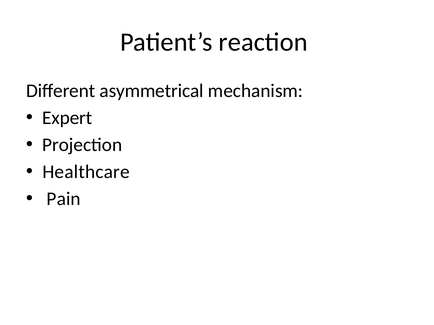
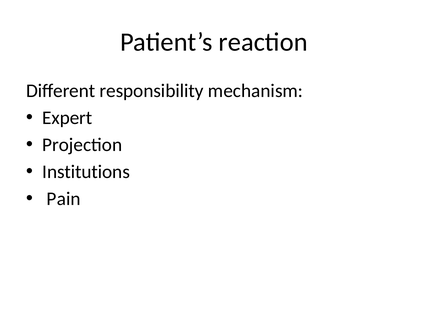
asymmetrical: asymmetrical -> responsibility (152, 91)
Healthcare: Healthcare -> Institutions (86, 172)
